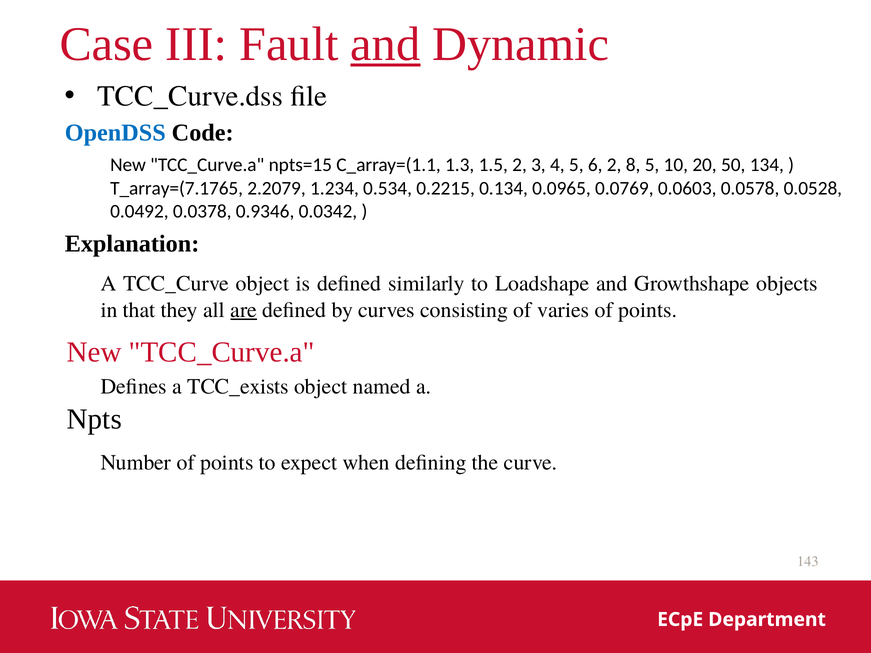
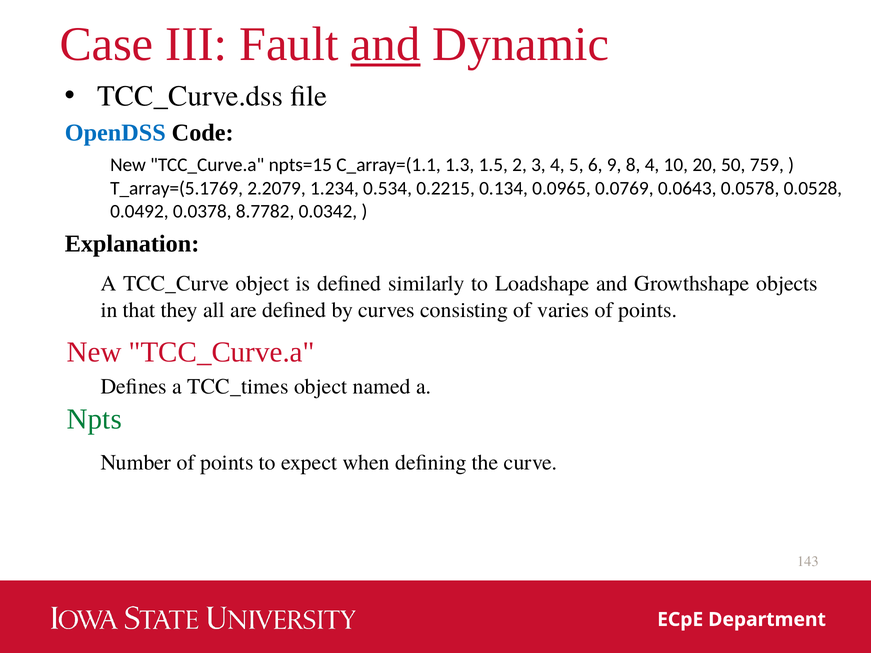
6 2: 2 -> 9 (614, 165)
8 5: 5 -> 4 (652, 165)
134: 134 -> 759 (767, 165)
T_array=(7.1765: T_array=(7.1765 -> T_array=(5.1769 (177, 188)
0.0603: 0.0603 -> 0.0643 (687, 188)
0.9346: 0.9346 -> 8.7782 (265, 211)
are underline: present -> none (244, 310)
TCC_exists: TCC_exists -> TCC_times (238, 387)
Npts colour: black -> green (94, 419)
